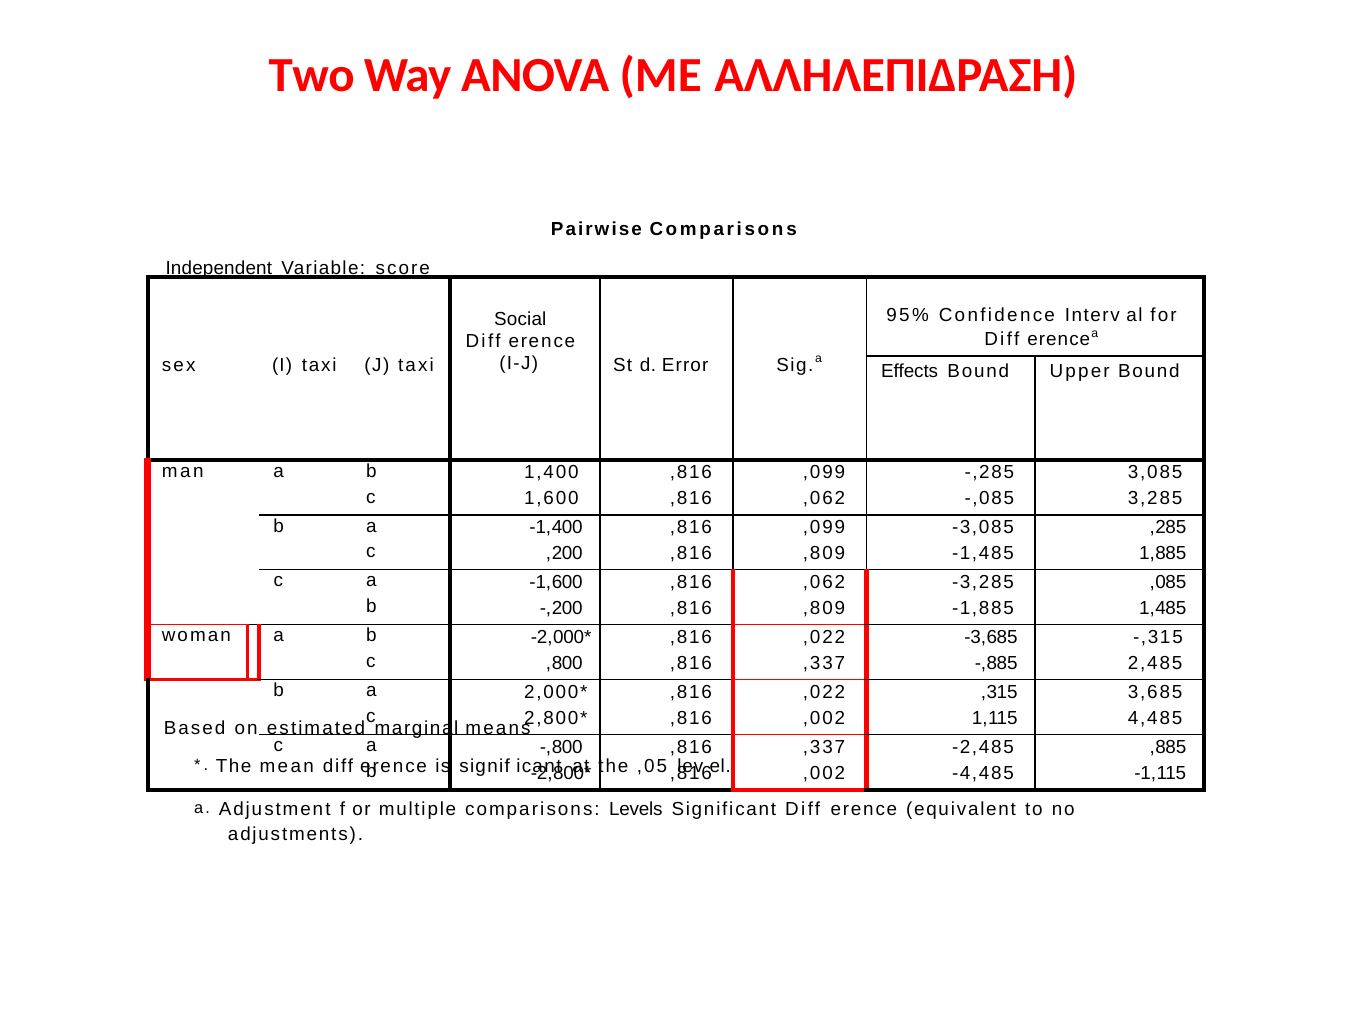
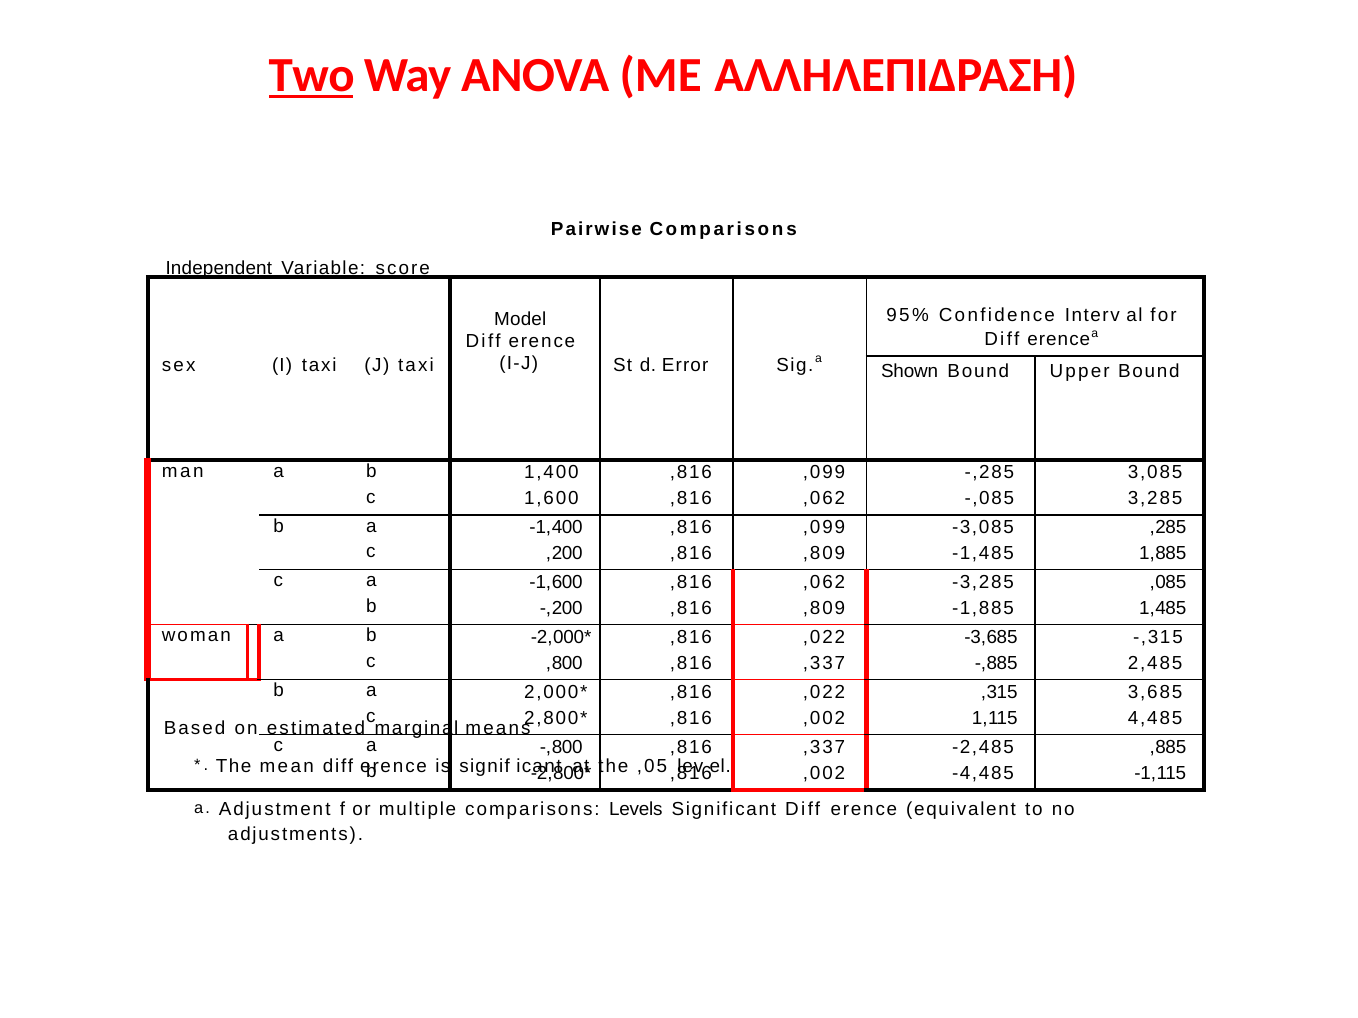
Two underline: none -> present (312, 75)
Social: Social -> Model (520, 320)
Effects: Effects -> Shown (910, 372)
